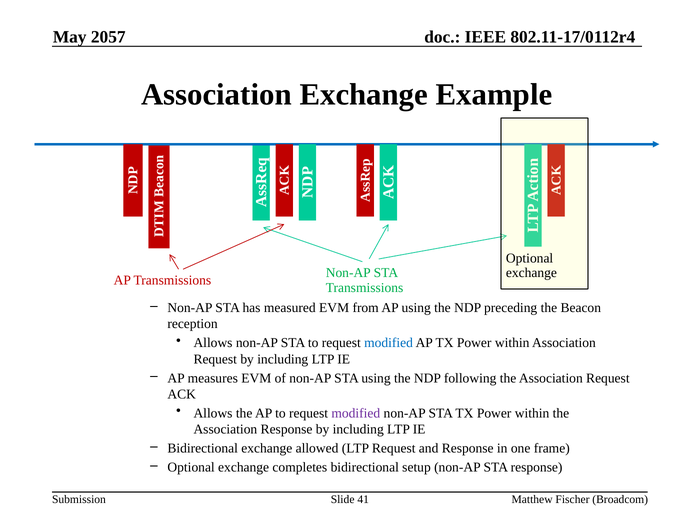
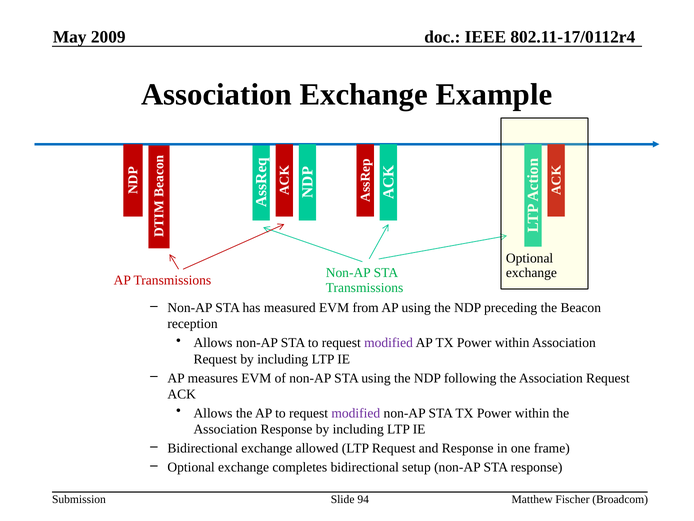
2057: 2057 -> 2009 (108, 37)
modified colour: blue -> purple (389, 343)
41: 41 -> 94 (363, 499)
